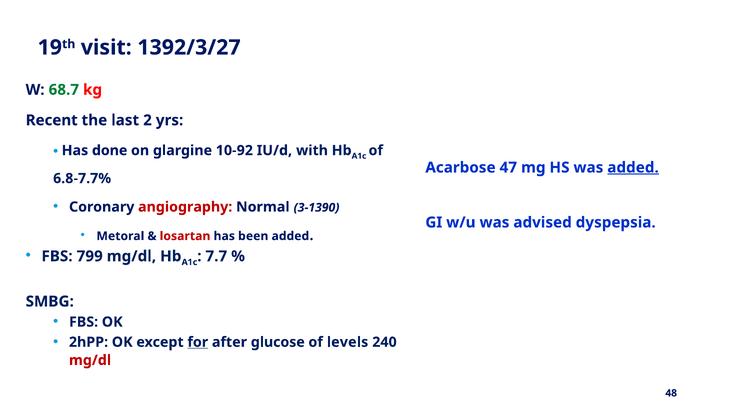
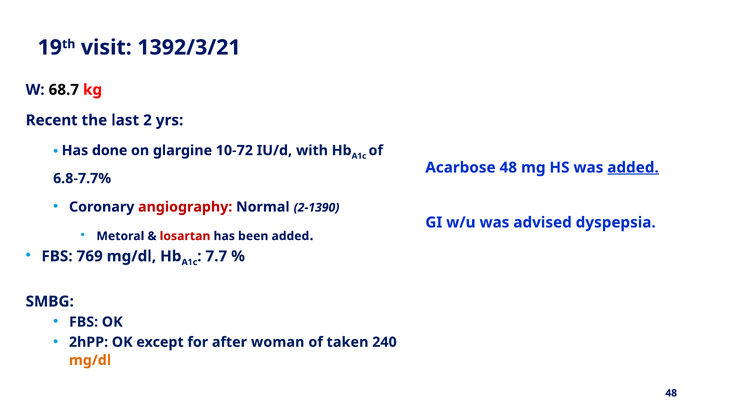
1392/3/27: 1392/3/27 -> 1392/3/21 (189, 48)
68.7 colour: green -> black (64, 90)
10-92: 10-92 -> 10-72 (234, 151)
Acarbose 47: 47 -> 48 (508, 168)
3-1390: 3-1390 -> 2-1390 (317, 208)
799: 799 -> 769 (90, 256)
for underline: present -> none (198, 342)
glucose: glucose -> woman (278, 342)
levels: levels -> taken (347, 342)
mg/dl colour: red -> orange (90, 361)
